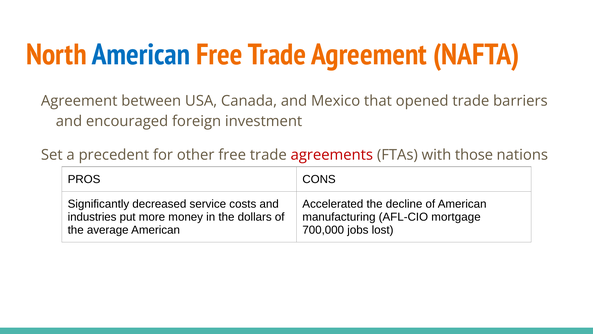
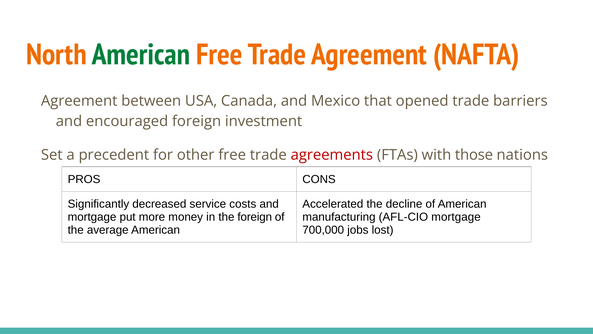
American colour: blue -> green (141, 55)
industries: industries -> mortgage (92, 217)
the dollars: dollars -> foreign (255, 217)
